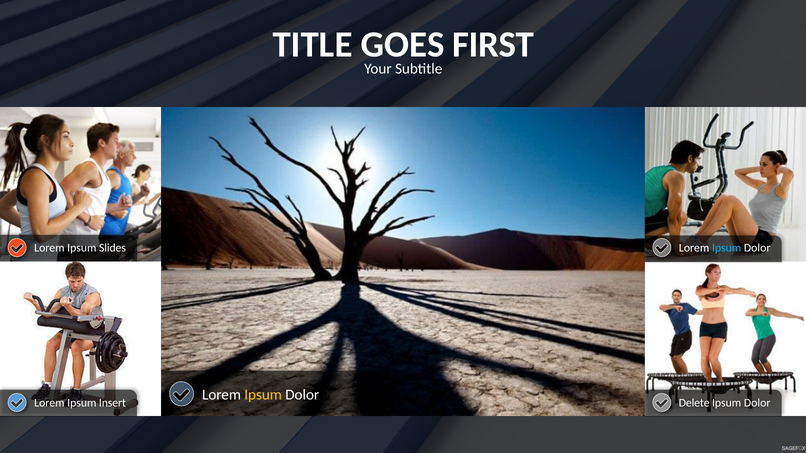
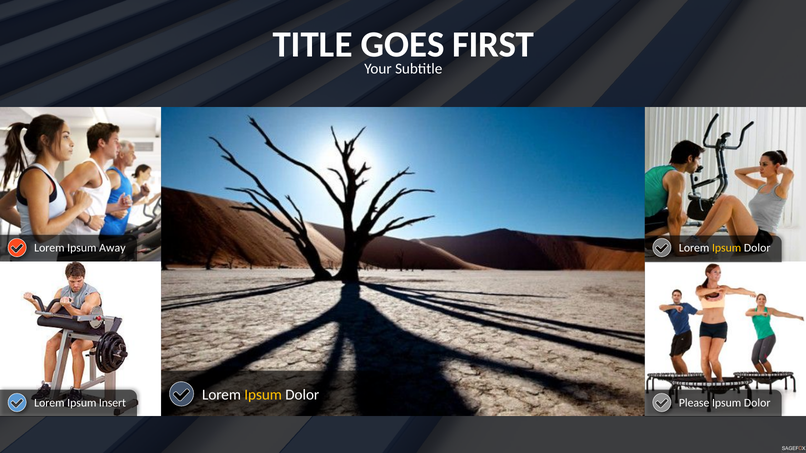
Slides: Slides -> Away (112, 248)
Ipsum colour: light blue -> yellow (727, 248)
Delete: Delete -> Please (694, 403)
